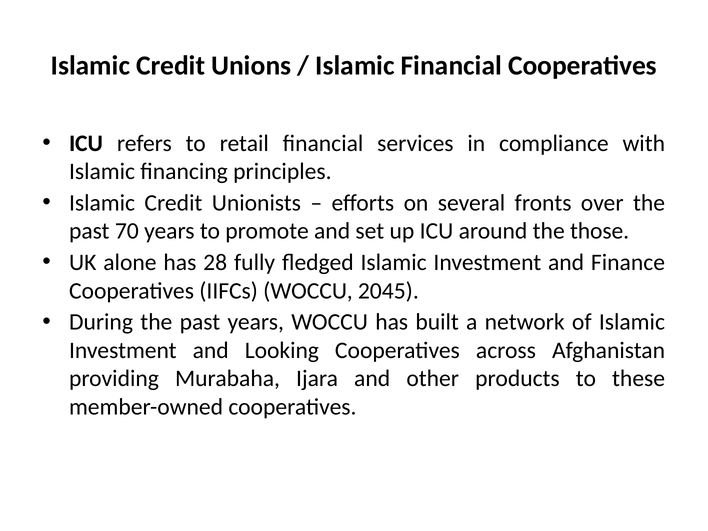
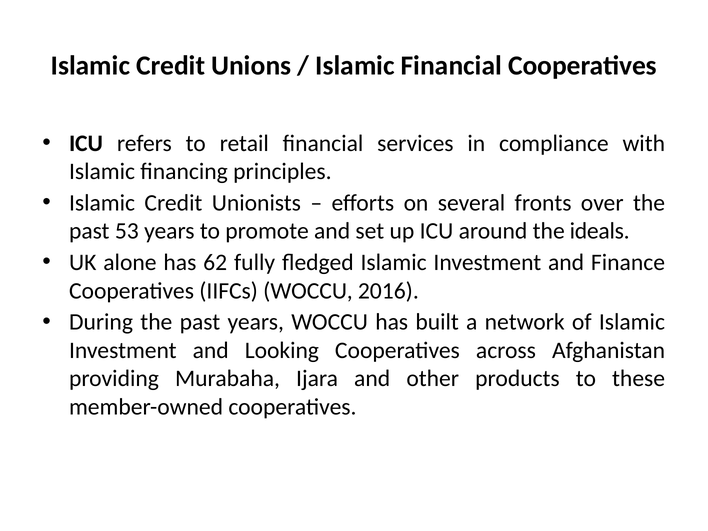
70: 70 -> 53 (127, 231)
those: those -> ideals (600, 231)
28: 28 -> 62 (215, 262)
2045: 2045 -> 2016 (388, 291)
